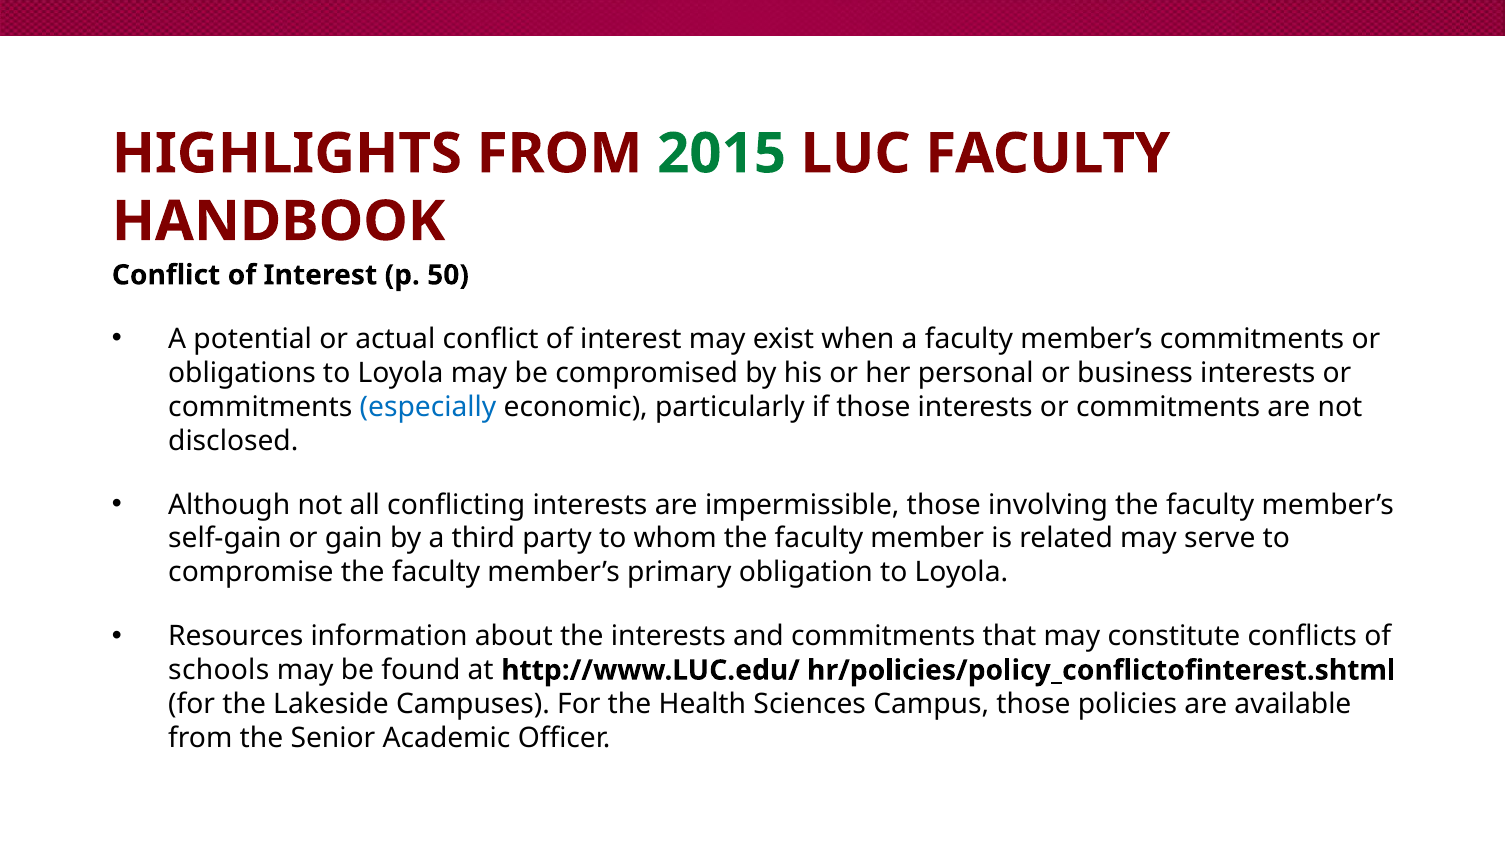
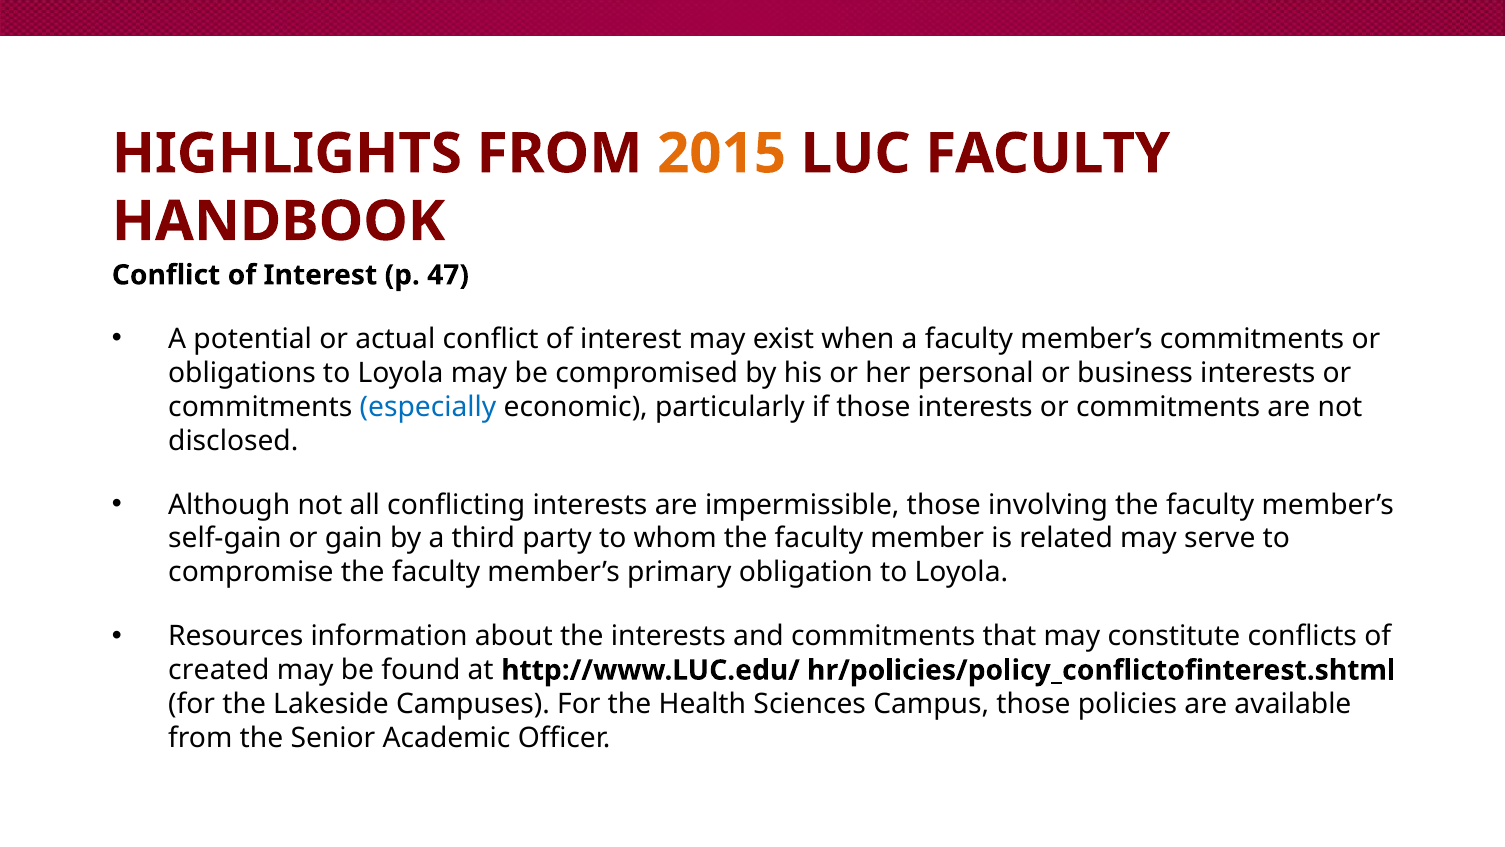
2015 colour: green -> orange (722, 154)
50: 50 -> 47 (448, 275)
schools: schools -> created (219, 670)
